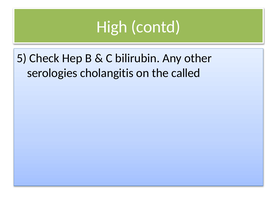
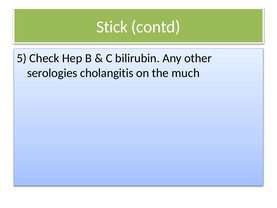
High: High -> Stick (112, 27)
called: called -> much (186, 73)
